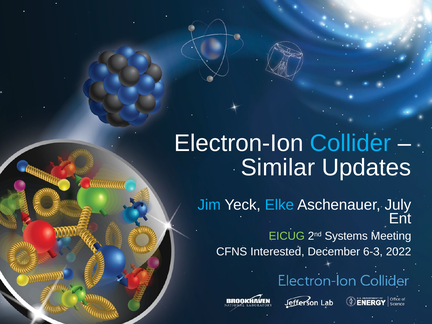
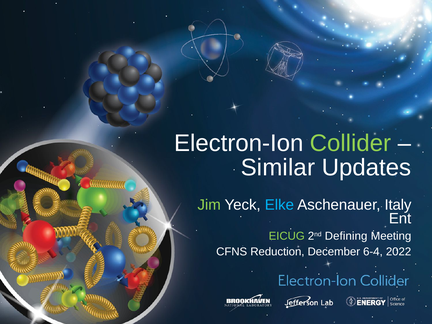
Collider colour: light blue -> light green (351, 143)
Jim colour: light blue -> light green (209, 205)
July: July -> Italy (398, 205)
Systems: Systems -> Defining (346, 236)
Interested: Interested -> Reduction (277, 252)
6-3: 6-3 -> 6-4 (373, 252)
